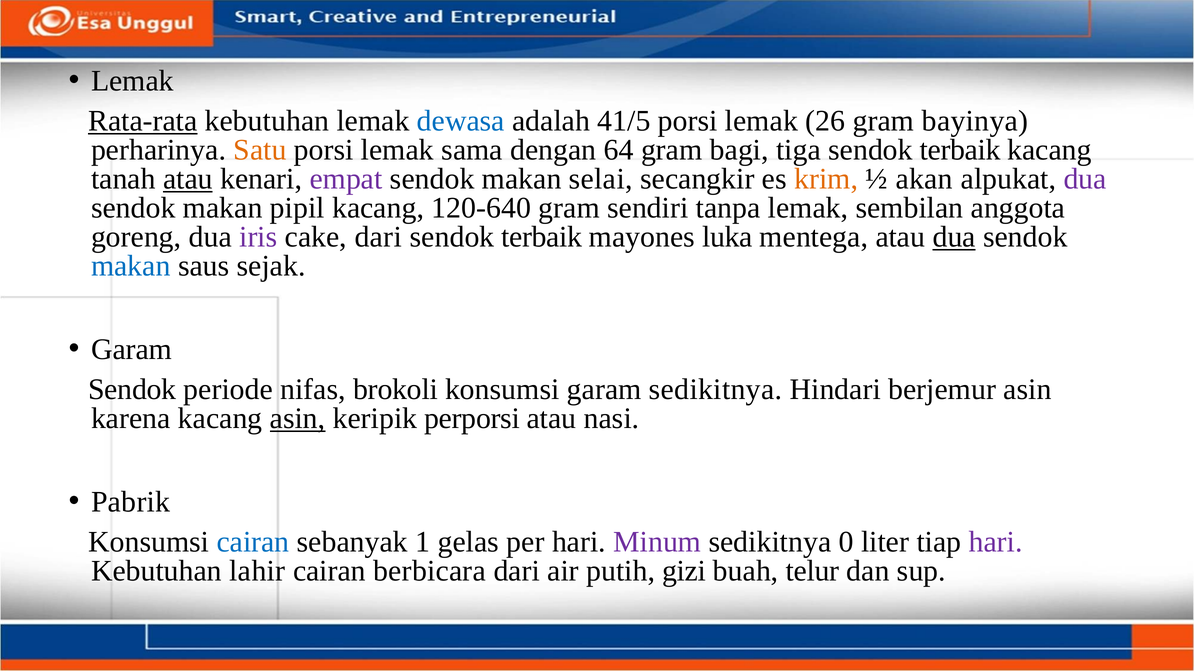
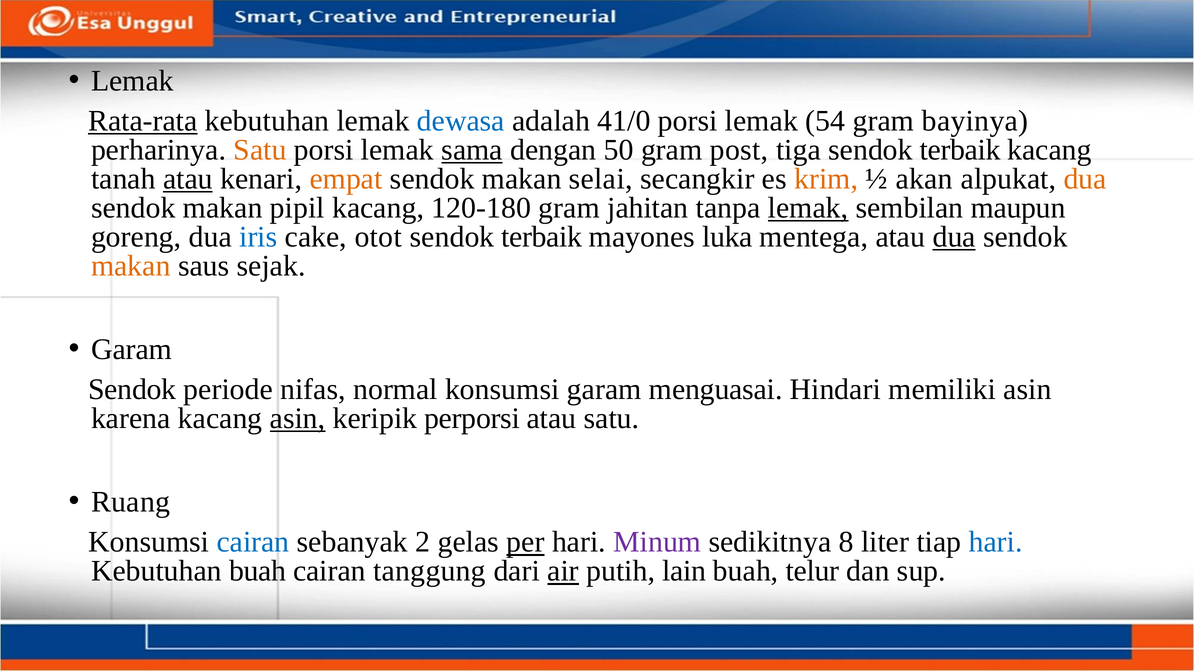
41/5: 41/5 -> 41/0 (624, 121)
26: 26 -> 54 (825, 121)
sama underline: none -> present (472, 150)
64: 64 -> 50 (619, 150)
bagi: bagi -> post (739, 150)
empat colour: purple -> orange (346, 179)
dua colour: purple -> orange (1085, 179)
120-640: 120-640 -> 120-180 (481, 208)
sendiri: sendiri -> jahitan (648, 208)
lemak underline: none -> present (808, 208)
anggota: anggota -> maupun (1018, 208)
iris colour: purple -> blue (258, 237)
cake dari: dari -> otot (378, 237)
makan colour: blue -> orange (131, 266)
brokoli: brokoli -> normal (395, 390)
garam sedikitnya: sedikitnya -> menguasai (716, 390)
berjemur: berjemur -> memiliki (942, 390)
atau nasi: nasi -> satu (611, 419)
Pabrik: Pabrik -> Ruang (131, 502)
1: 1 -> 2 (423, 543)
per underline: none -> present (525, 543)
0: 0 -> 8 (846, 543)
hari colour: purple -> blue (996, 543)
Kebutuhan lahir: lahir -> buah (258, 572)
berbicara: berbicara -> tanggung (430, 572)
air underline: none -> present (563, 572)
gizi: gizi -> lain (684, 572)
